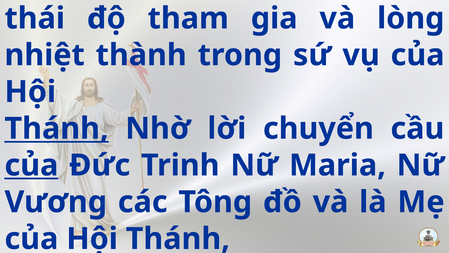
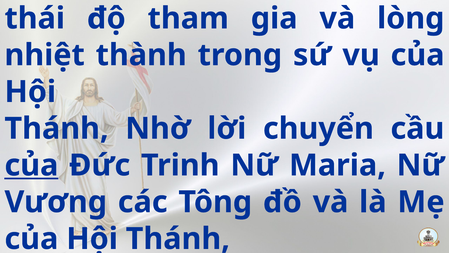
Thánh underline: present -> none (57, 128)
